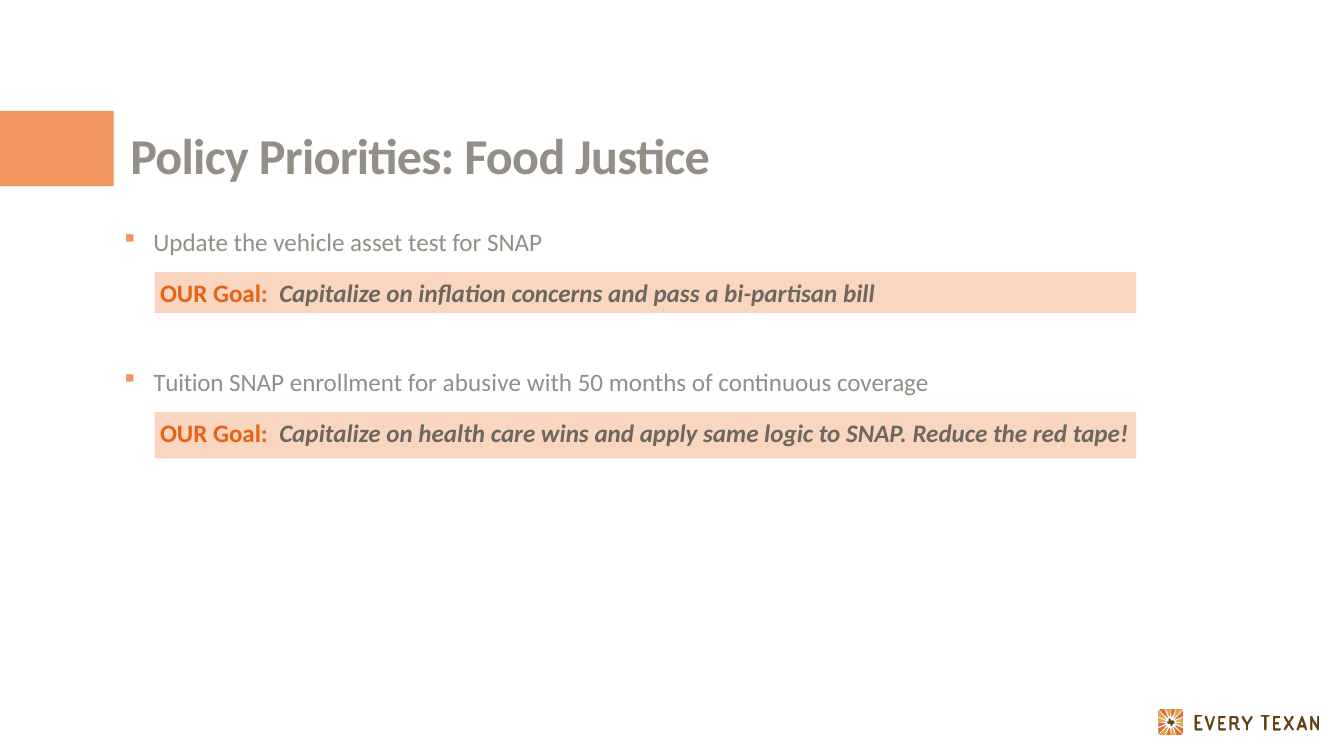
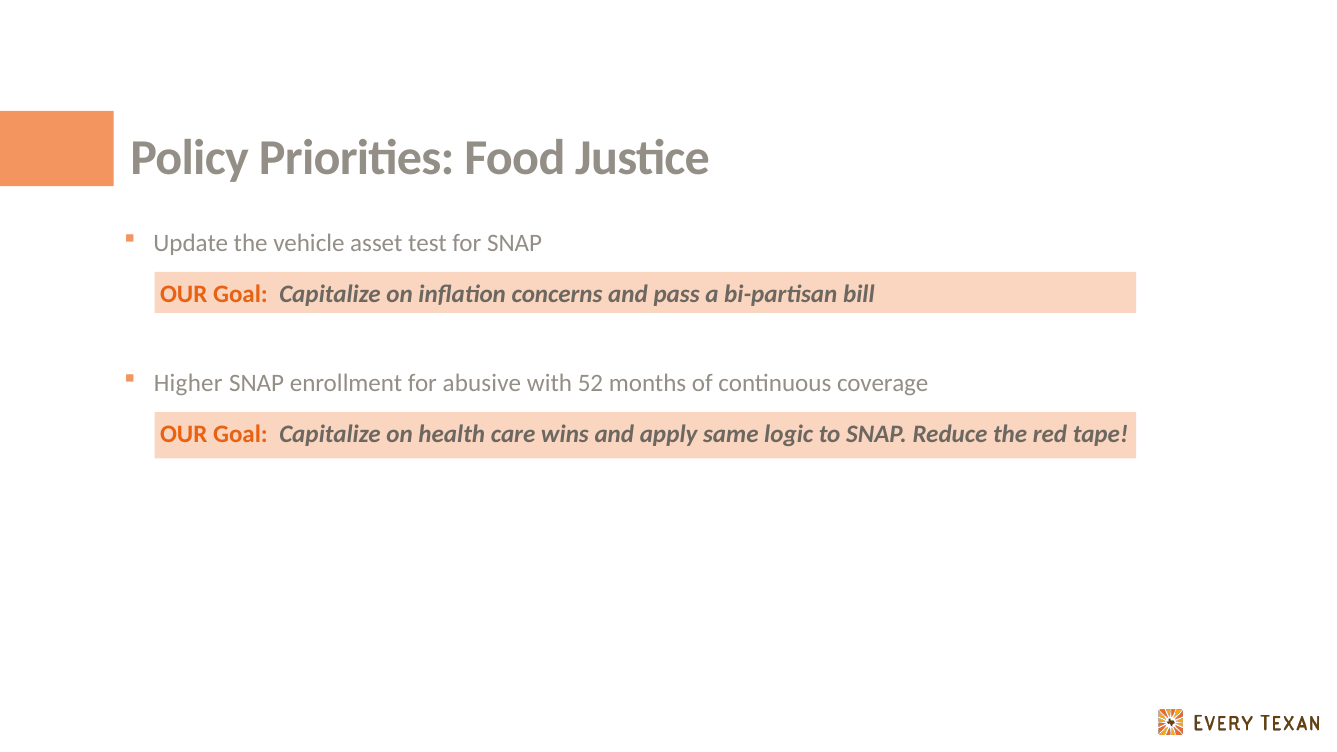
Tuition: Tuition -> Higher (188, 383)
50: 50 -> 52 (590, 383)
